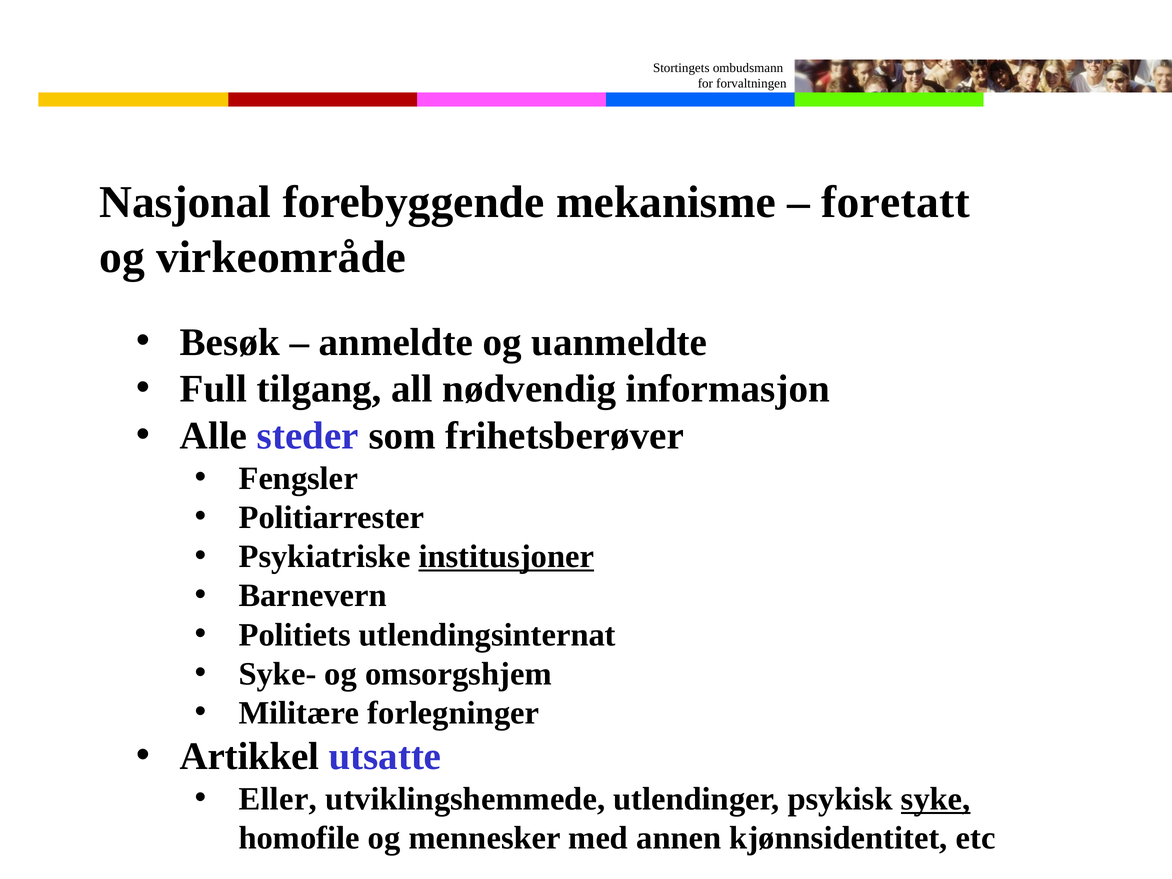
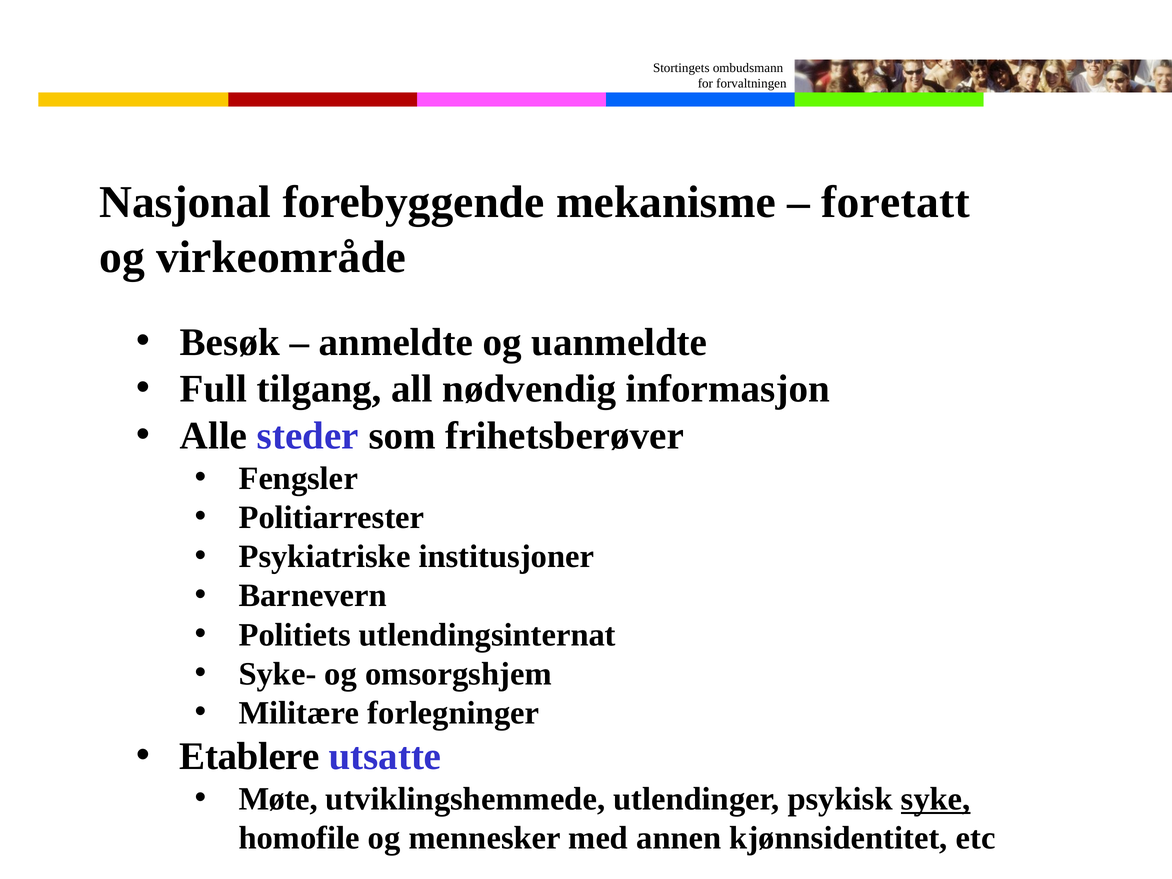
institusjoner underline: present -> none (506, 557)
Artikkel: Artikkel -> Etablere (250, 756)
Eller: Eller -> Møte (278, 799)
